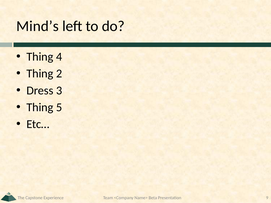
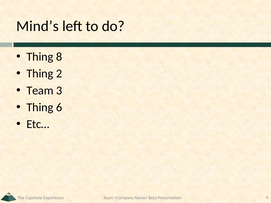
4: 4 -> 8 (59, 57)
Dress: Dress -> Team (40, 91)
5: 5 -> 6 (59, 107)
